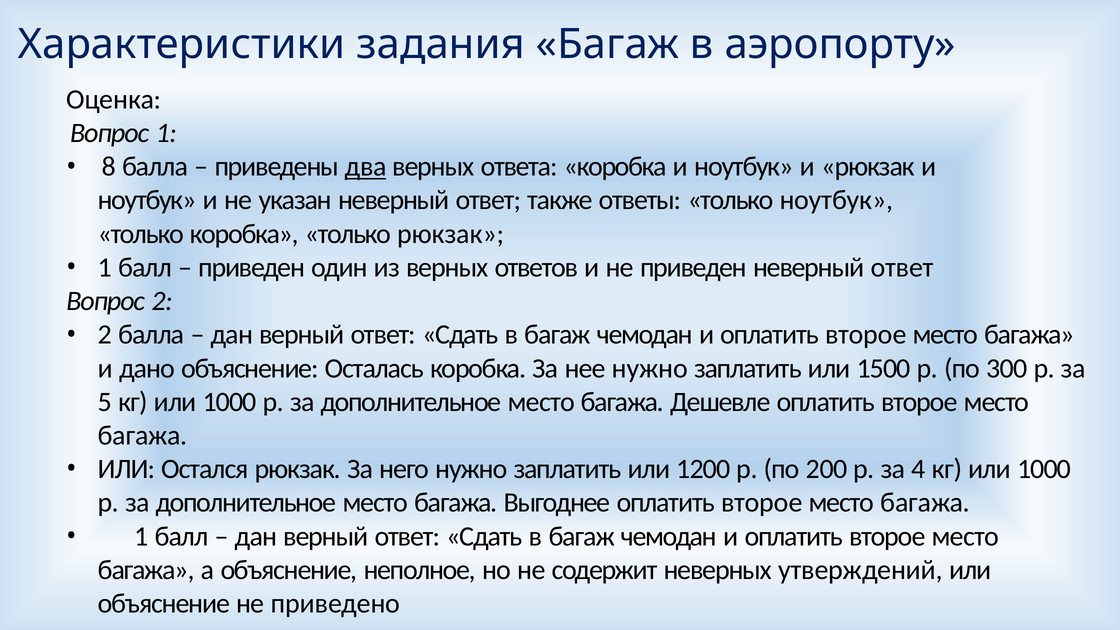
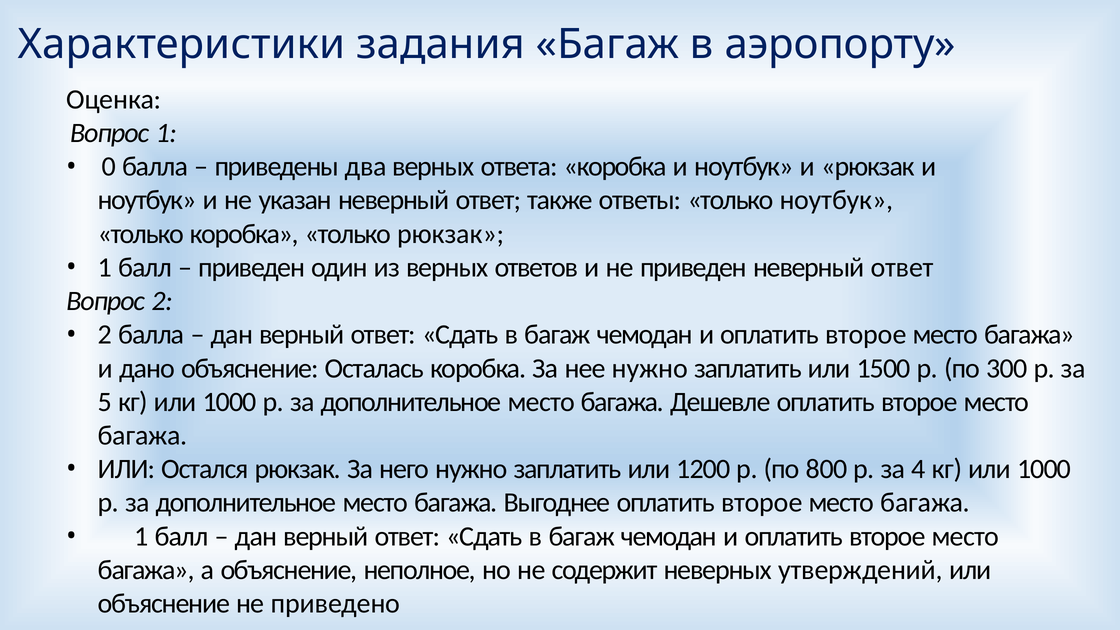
8: 8 -> 0 (109, 167)
два underline: present -> none (366, 167)
200: 200 -> 800 (827, 469)
